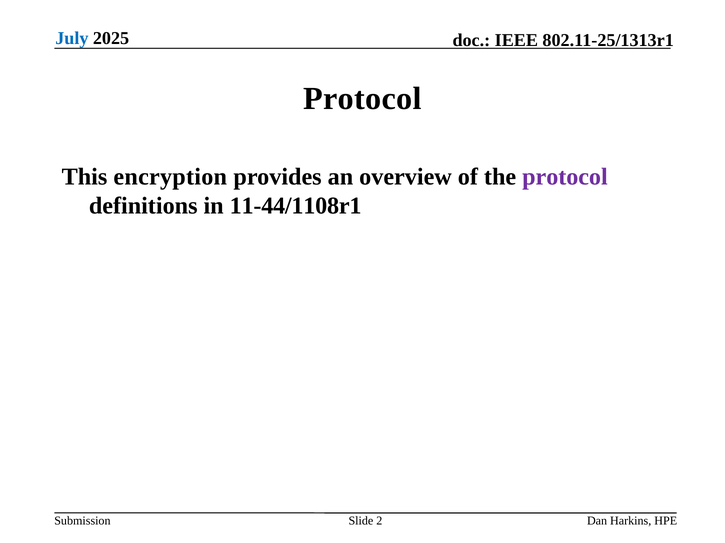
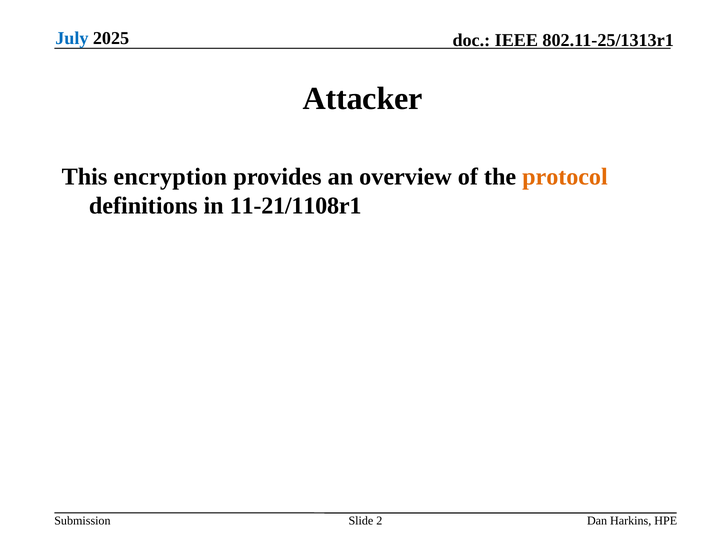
Protocol: Protocol -> Attacker (363, 99)
protocol colour: purple -> orange (565, 177)
11-44/1108r1: 11-44/1108r1 -> 11-21/1108r1 (296, 206)
